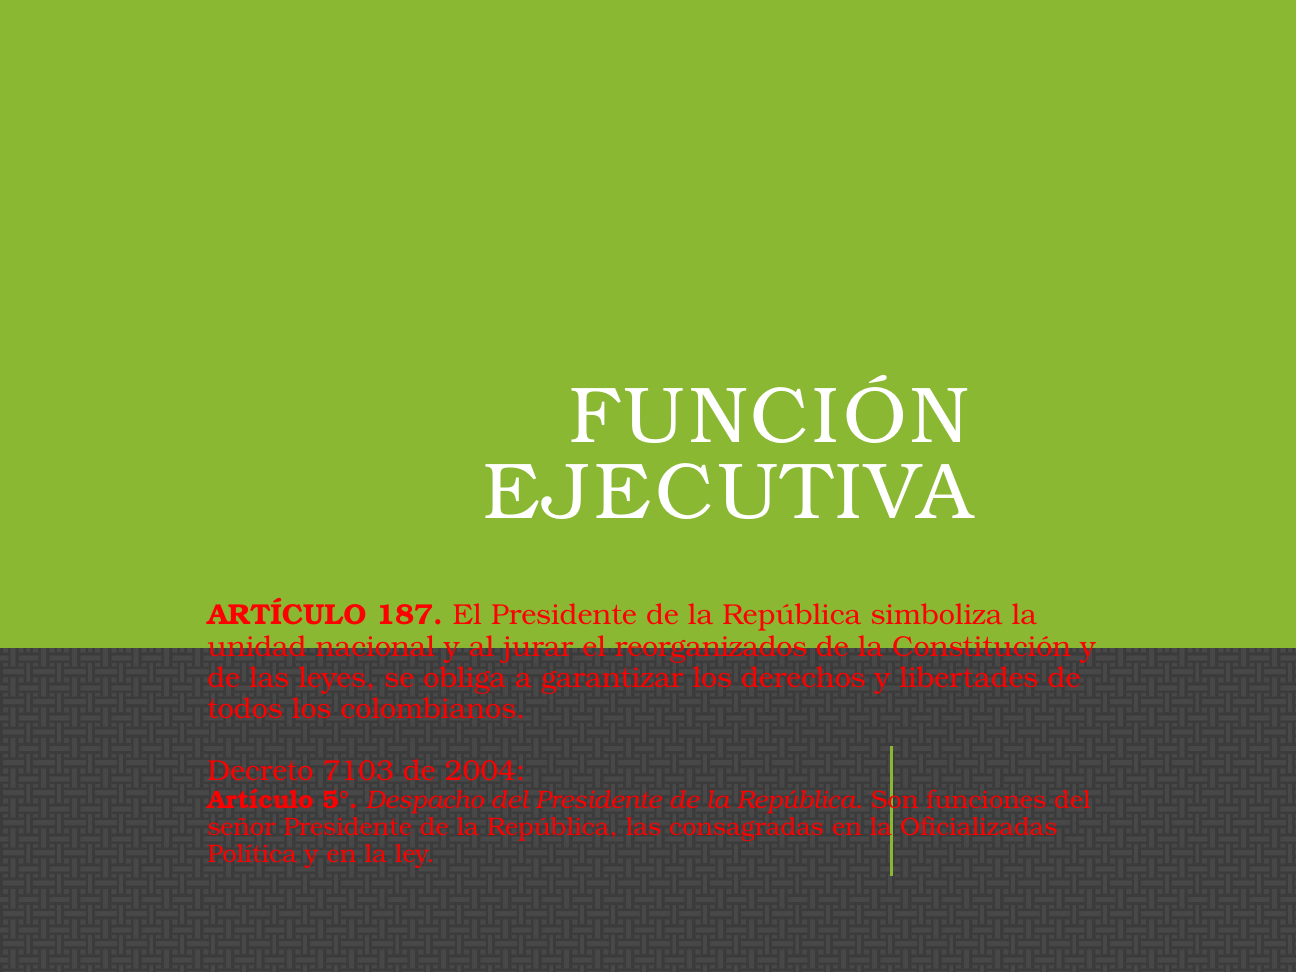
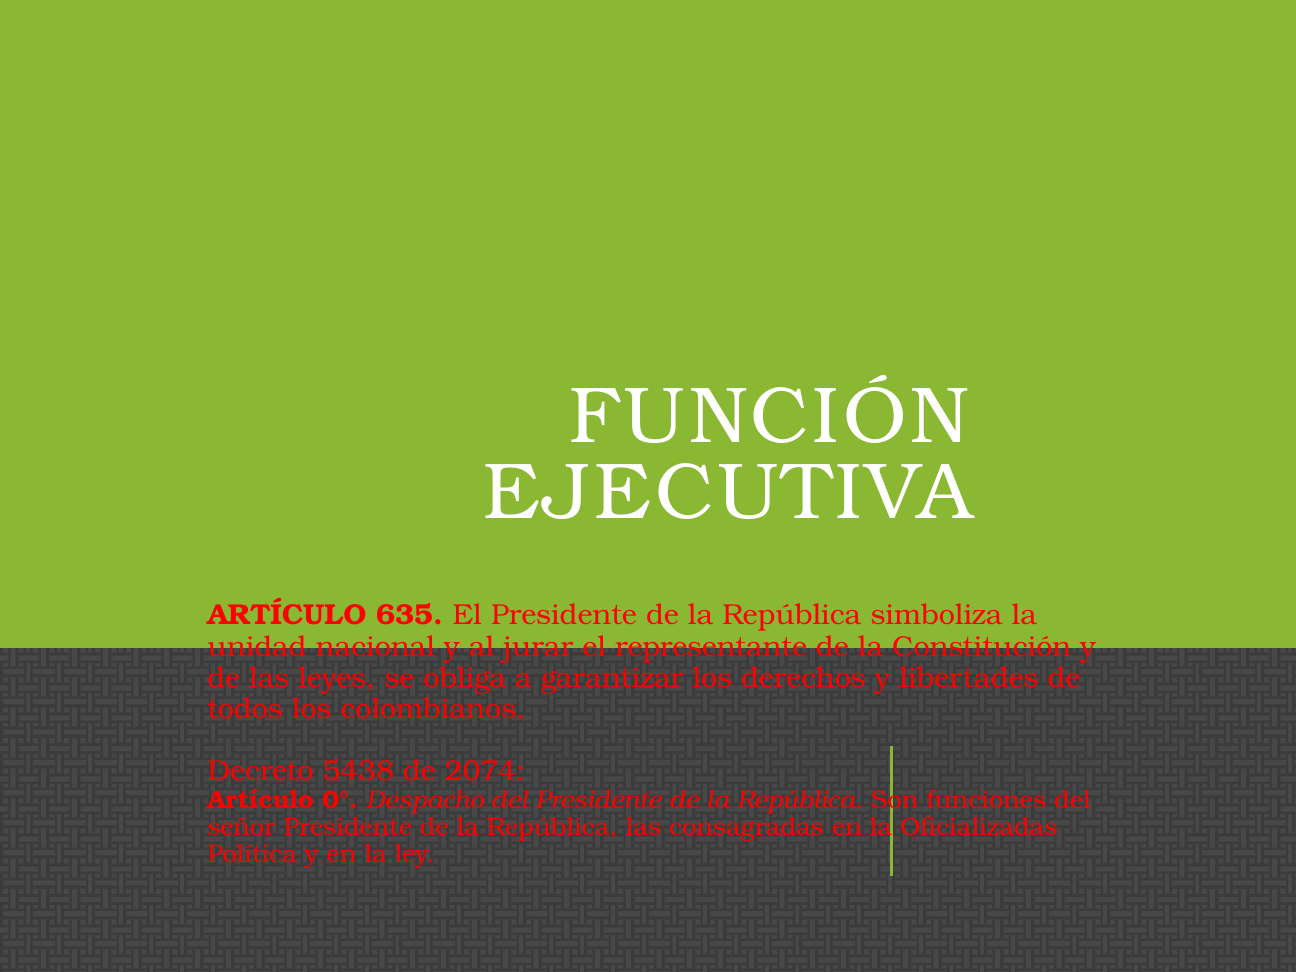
187: 187 -> 635 (409, 615)
reorganizados: reorganizados -> representante (711, 647)
7103: 7103 -> 5438 (358, 771)
2004: 2004 -> 2074 (485, 771)
5°: 5° -> 0° (340, 800)
